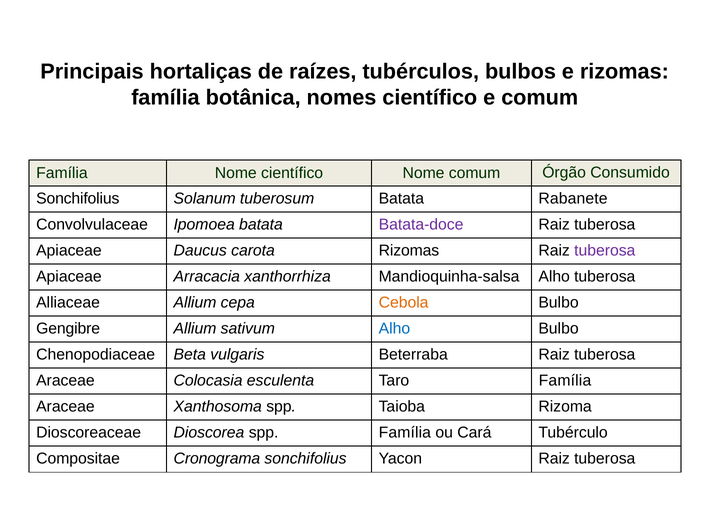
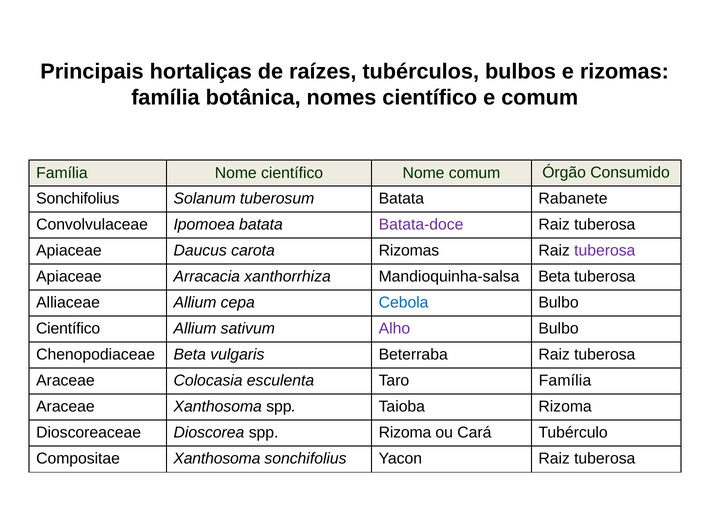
Mandioquinha-salsa Alho: Alho -> Beta (554, 277)
Cebola colour: orange -> blue (404, 303)
Gengibre: Gengibre -> Científico (68, 329)
Alho colour: blue -> purple (394, 329)
spp Família: Família -> Rizoma (405, 433)
Compositae Cronograma: Cronograma -> Xanthosoma (217, 459)
